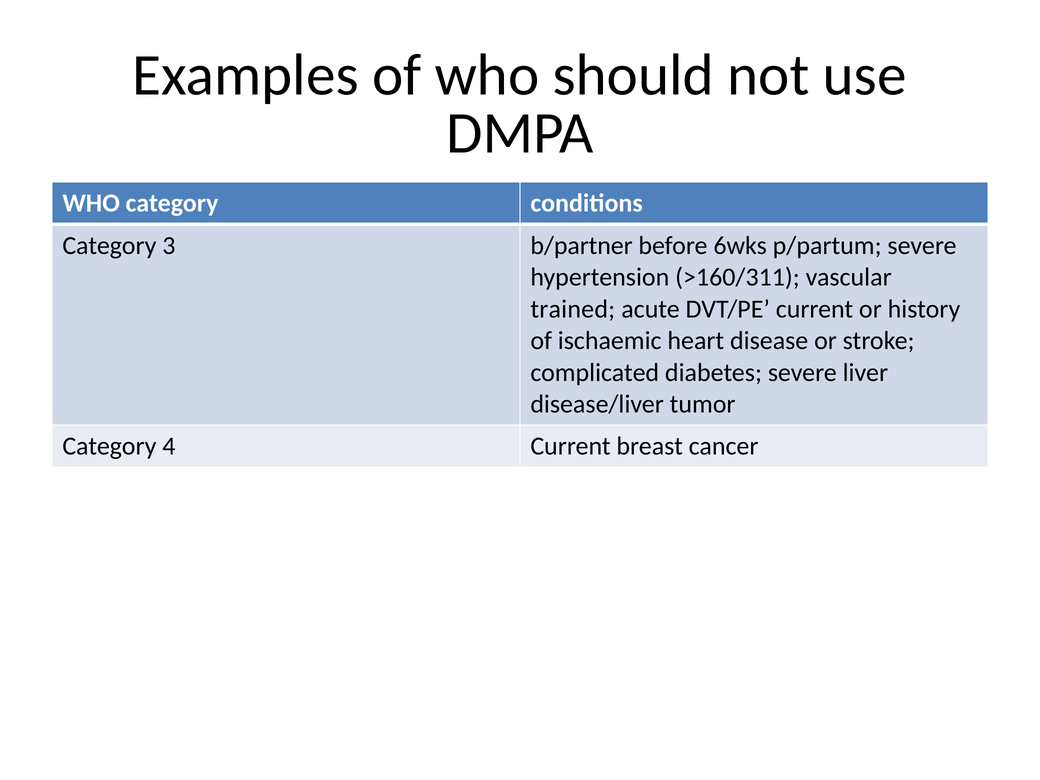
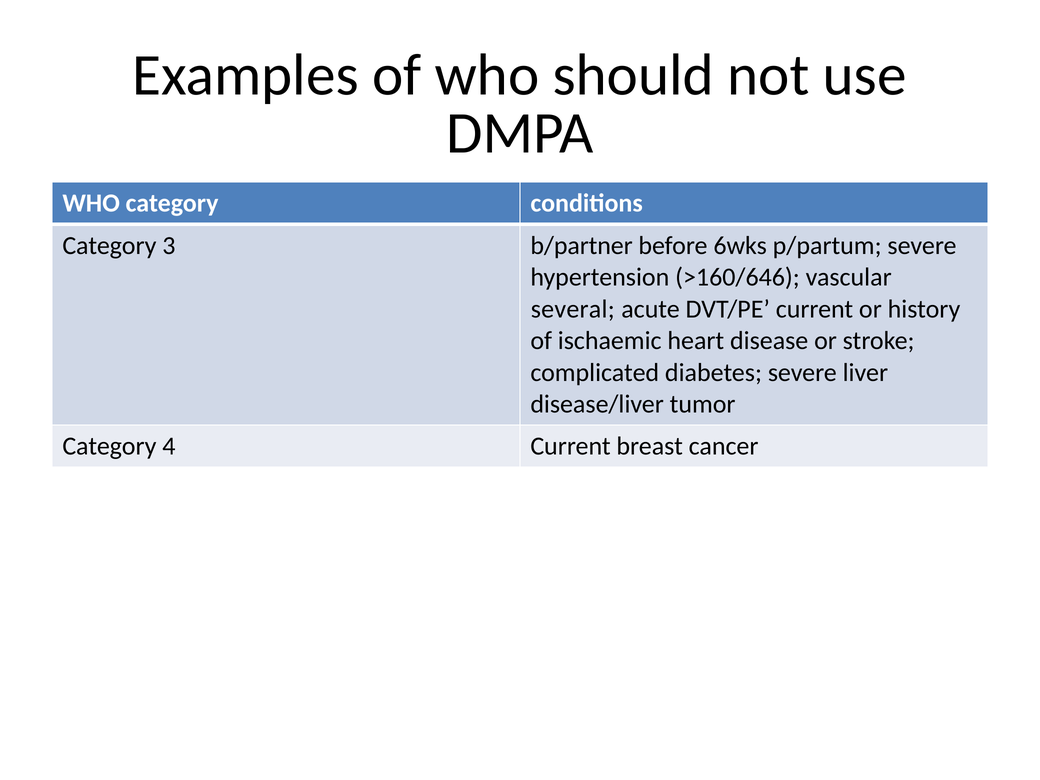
>160/311: >160/311 -> >160/646 (737, 277)
trained: trained -> several (573, 309)
